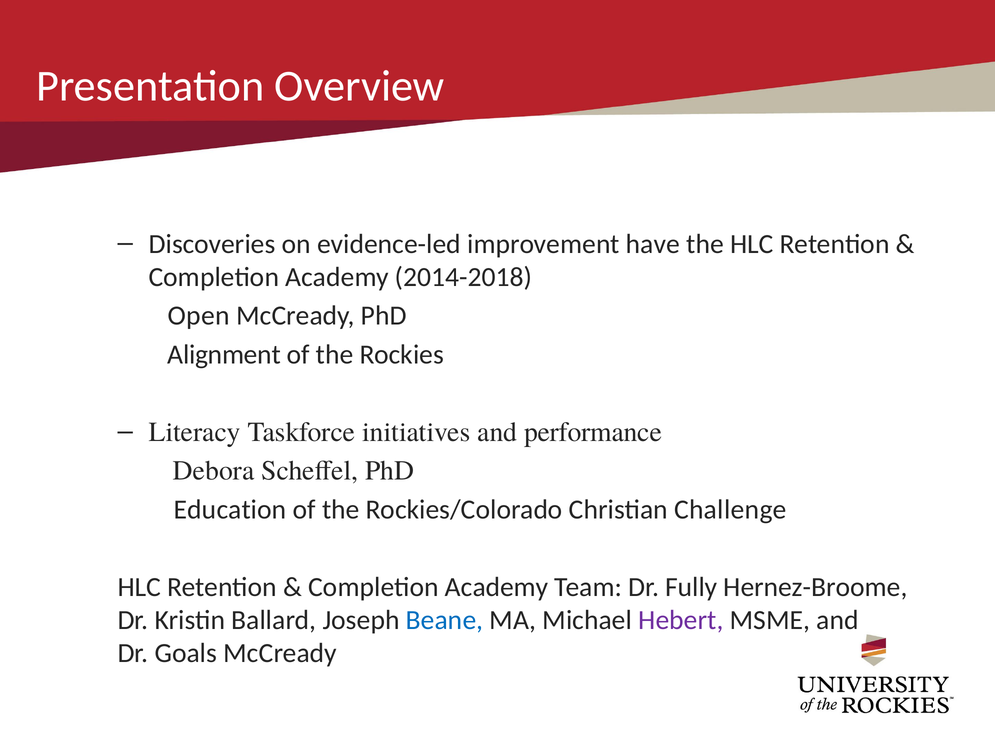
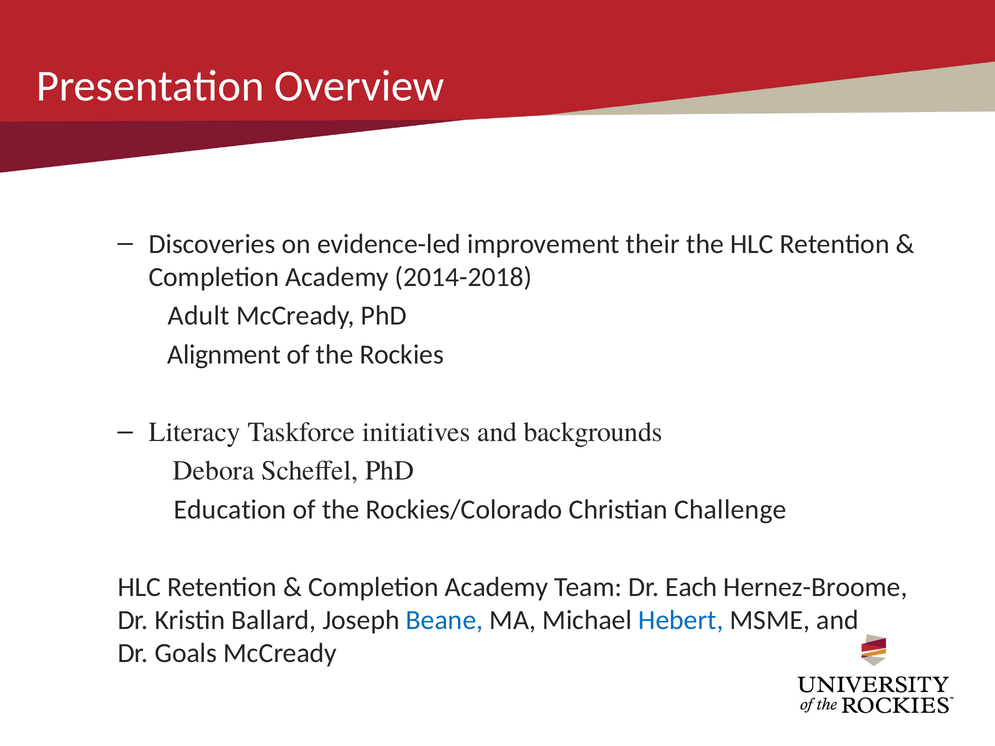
have: have -> their (653, 244)
Open: Open -> Adult (199, 316)
performance: performance -> backgrounds (593, 432)
Fully: Fully -> Each (691, 587)
Hebert colour: purple -> blue (681, 620)
